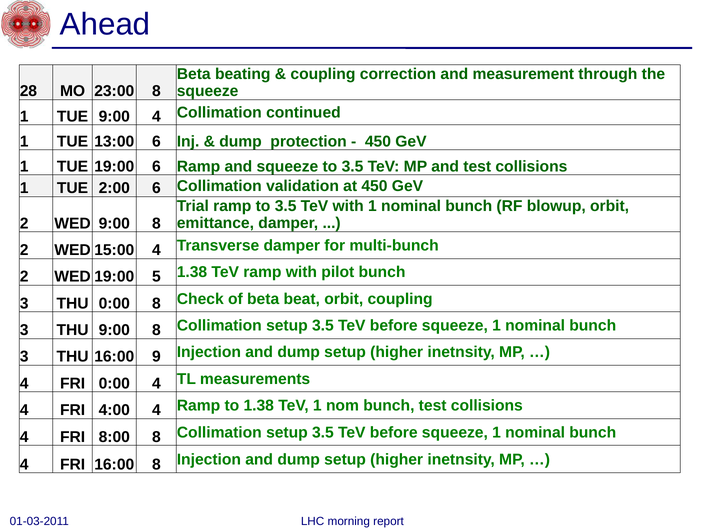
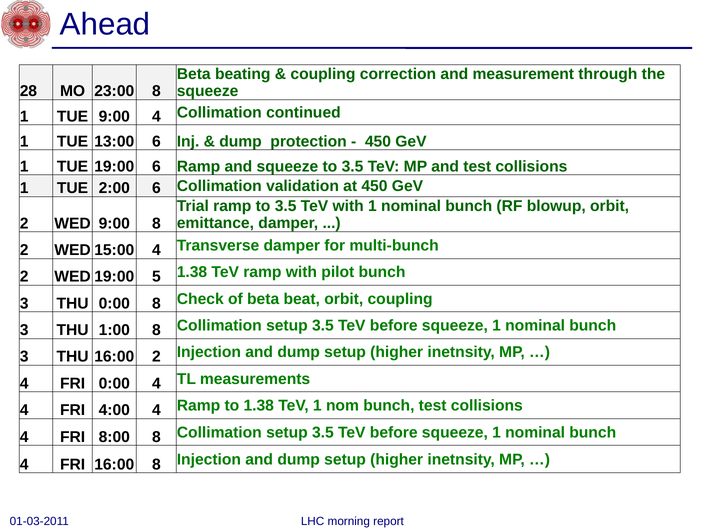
THU 9:00: 9:00 -> 1:00 (114, 330)
16:00 9: 9 -> 2 (156, 357)
